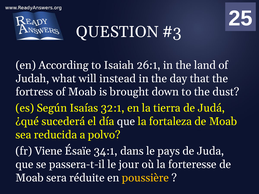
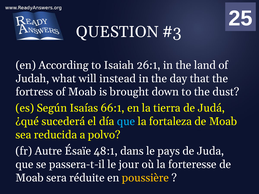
32:1: 32:1 -> 66:1 (113, 108)
que colour: white -> light blue (126, 122)
Viene: Viene -> Autre (48, 151)
34:1: 34:1 -> 48:1 (106, 151)
